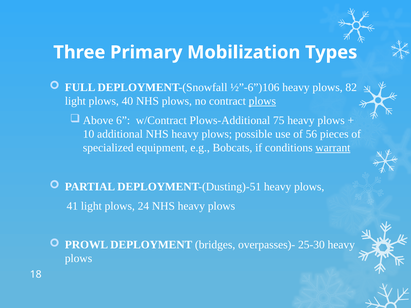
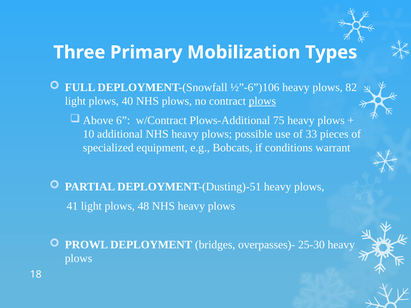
56: 56 -> 33 (311, 134)
warrant underline: present -> none (333, 148)
24: 24 -> 48 (143, 206)
